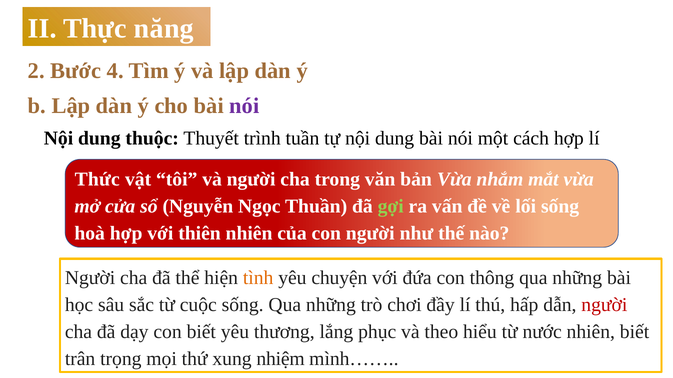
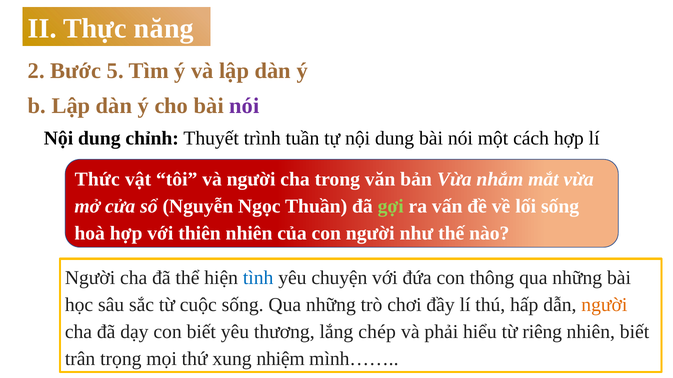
4: 4 -> 5 (115, 71)
thuộc: thuộc -> chỉnh (152, 138)
tình colour: orange -> blue (258, 278)
người colour: red -> orange (604, 305)
phục: phục -> chép (377, 332)
theo: theo -> phải (441, 332)
nước: nước -> riêng (542, 332)
